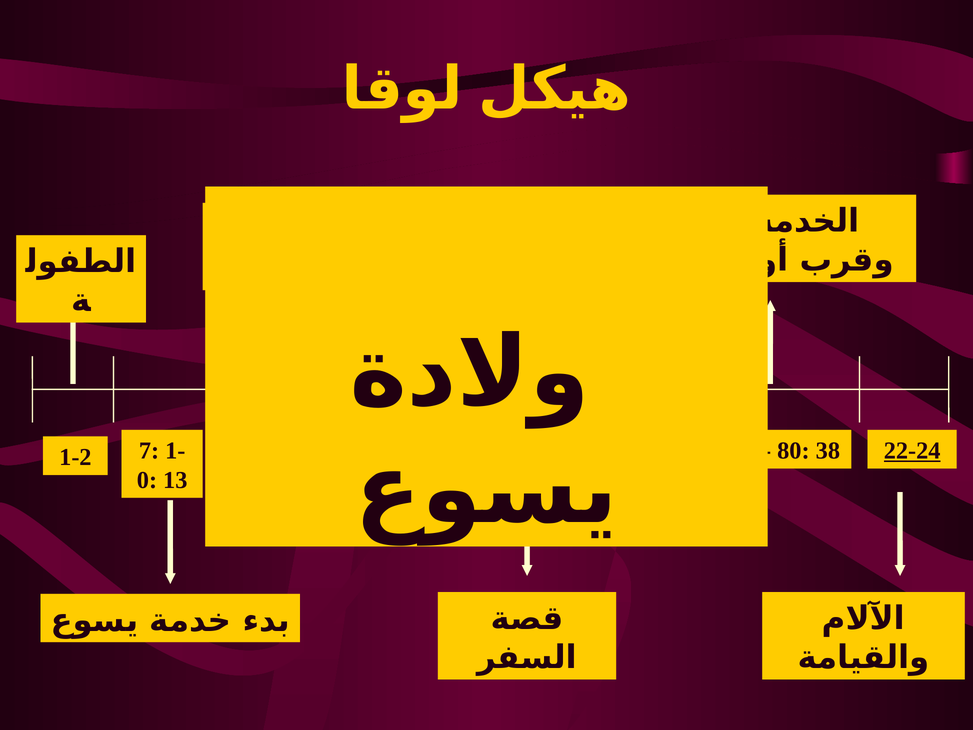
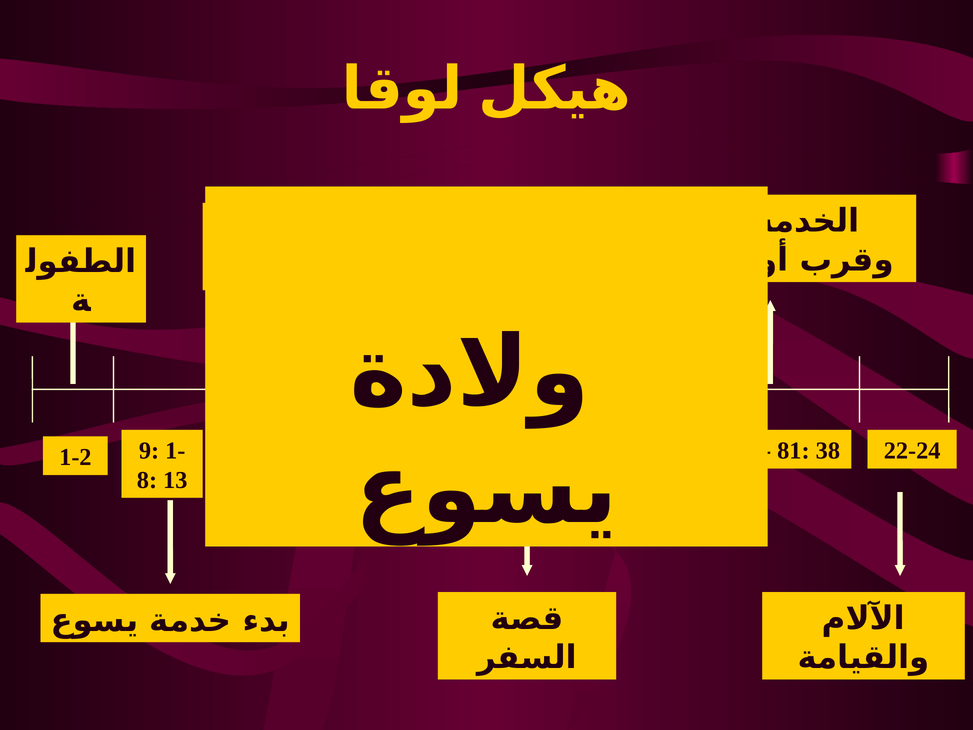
80: 80 -> 81 (793, 451)
22-24 underline: present -> none (912, 451)
1-2 7: 7 -> 9 (149, 451)
0: 0 -> 8 (147, 480)
